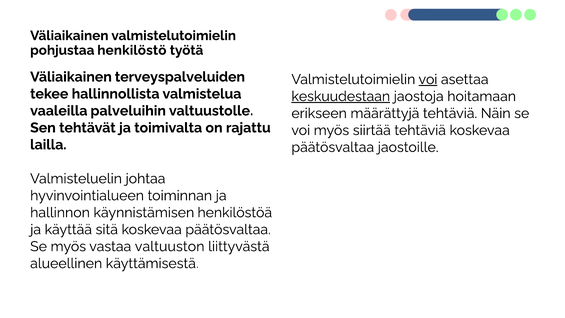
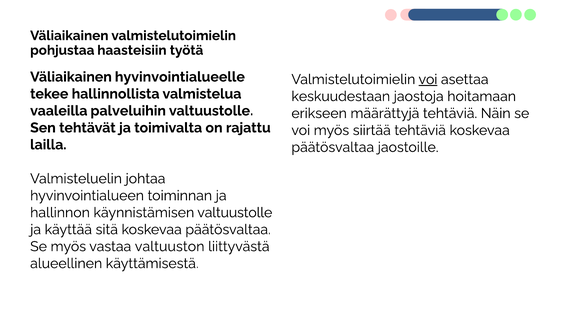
henkilöstö: henkilöstö -> haasteisiin (132, 50)
terveyspalveluiden: terveyspalveluiden -> hyvinvointialueelle (180, 77)
keskuudestaan underline: present -> none (341, 96)
käynnistämisen henkilöstöä: henkilöstöä -> valtuustolle (235, 212)
